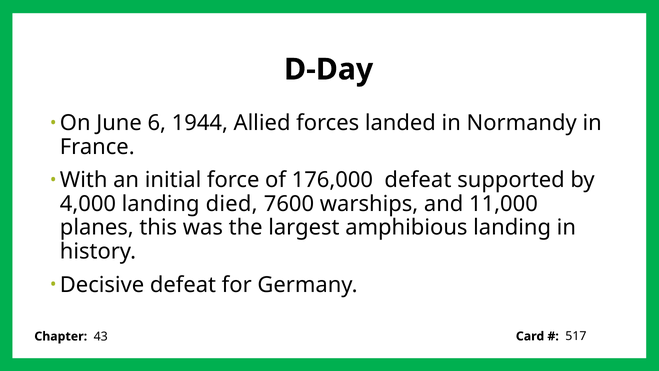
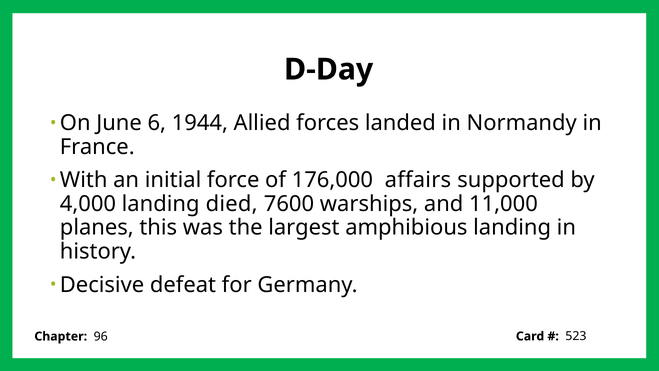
176,000 defeat: defeat -> affairs (418, 180)
43: 43 -> 96 (101, 336)
517: 517 -> 523 (576, 336)
